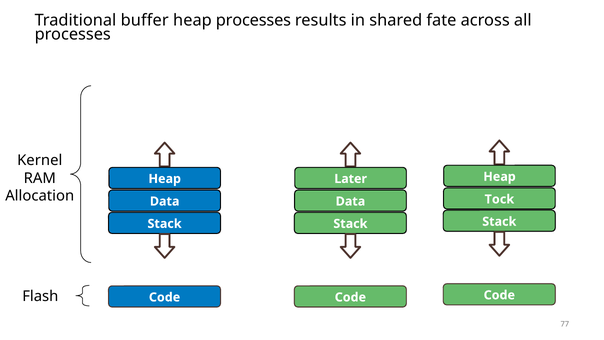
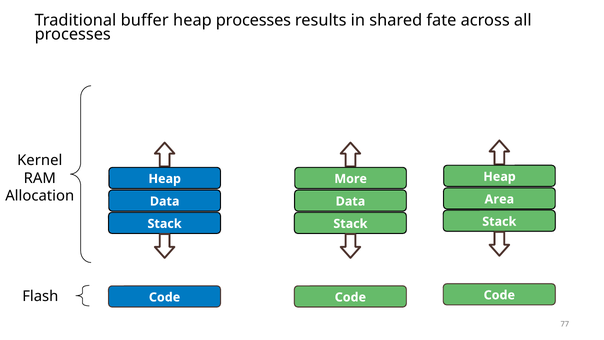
Later: Later -> More (351, 179)
Tock: Tock -> Area (499, 199)
